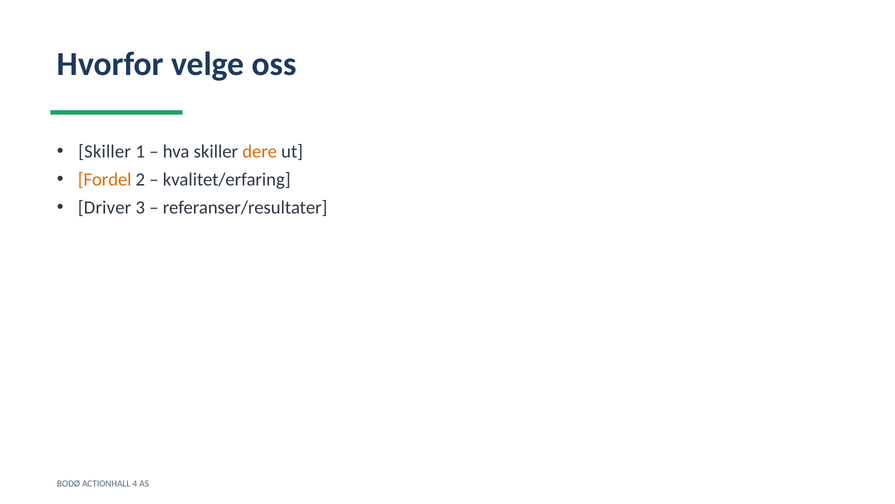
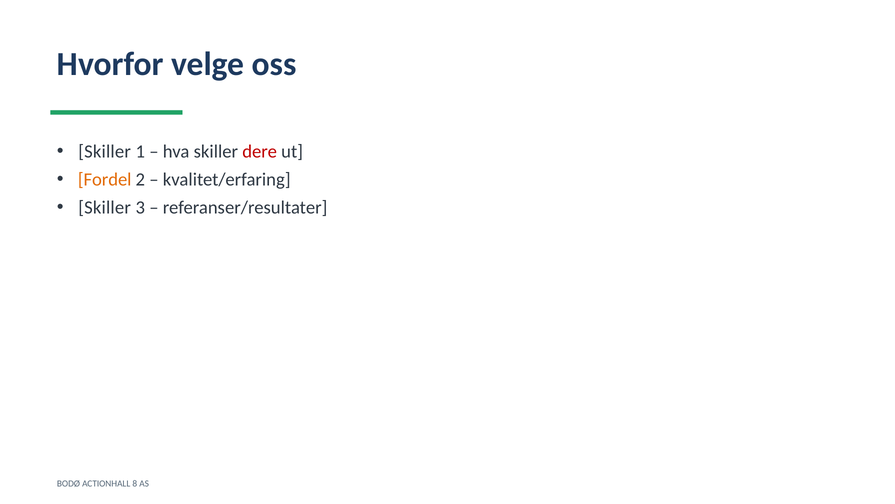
dere colour: orange -> red (260, 152)
Driver: Driver -> Skiller (105, 208)
4: 4 -> 8 (135, 483)
